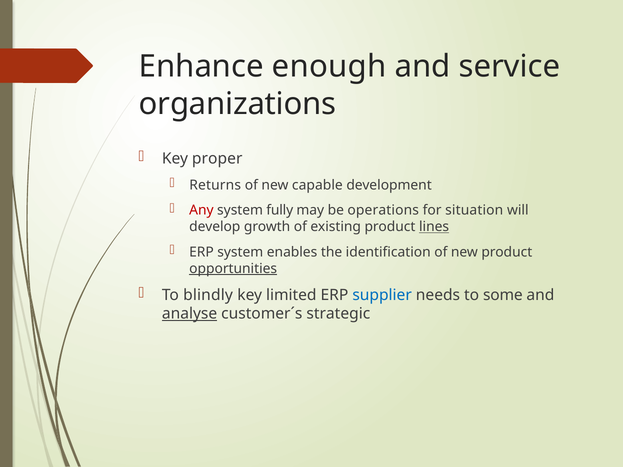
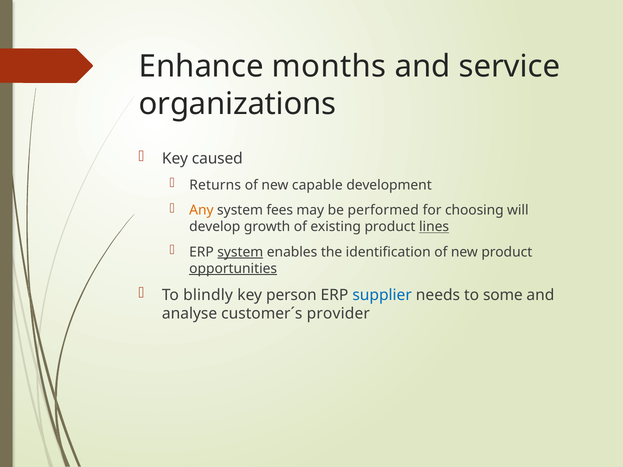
enough: enough -> months (329, 67)
proper: proper -> caused (217, 159)
Any colour: red -> orange (201, 210)
fully: fully -> fees (280, 210)
operations: operations -> performed (383, 210)
situation: situation -> choosing (474, 210)
system underline: none -> present (240, 252)
limited: limited -> person (291, 295)
analyse underline: present -> none (190, 314)
strategic: strategic -> provider (338, 314)
